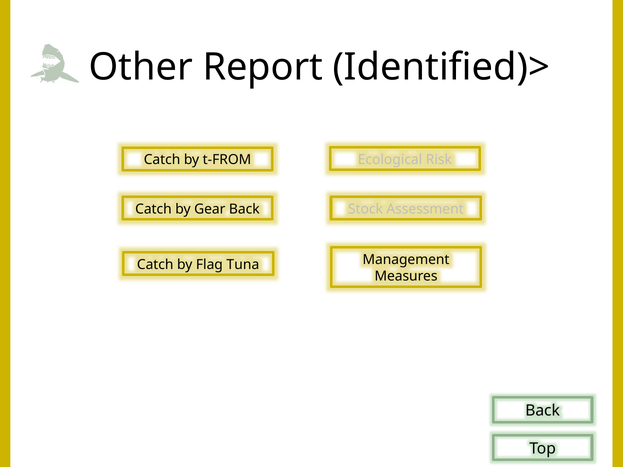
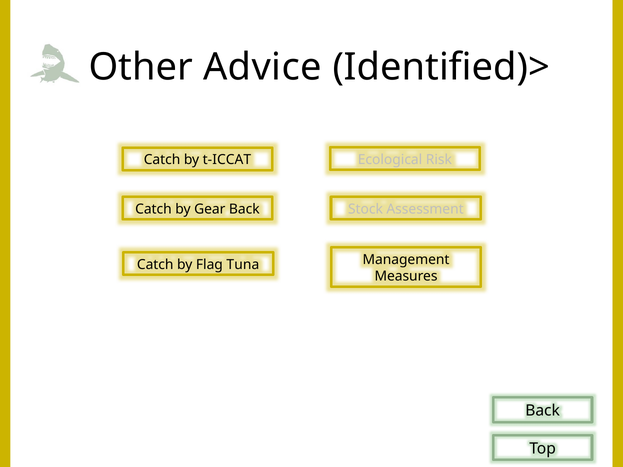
Report: Report -> Advice (262, 67)
t-FROM: t-FROM -> t-ICCAT (227, 160)
